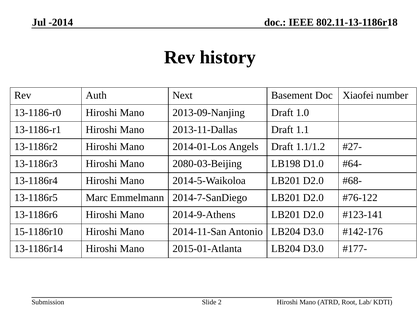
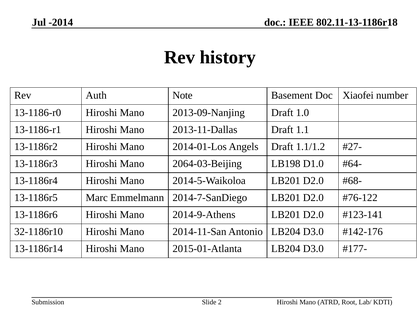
Next: Next -> Note (182, 96)
2080-03-Beijing: 2080-03-Beijing -> 2064-03-Beijing (207, 164)
15-1186r10: 15-1186r10 -> 32-1186r10 (39, 232)
